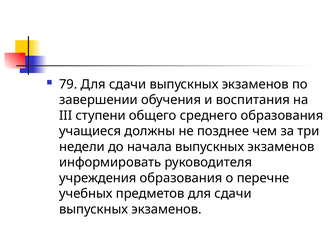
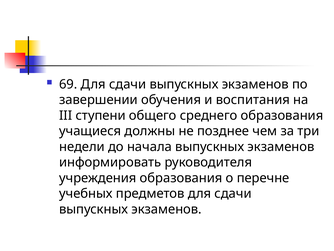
79: 79 -> 69 (68, 84)
